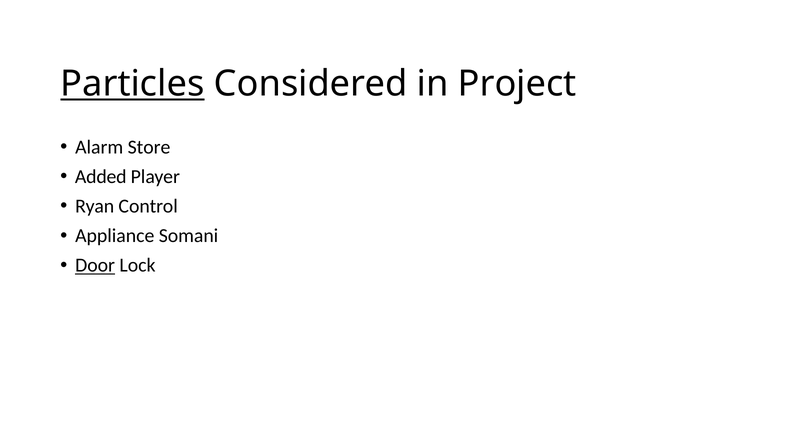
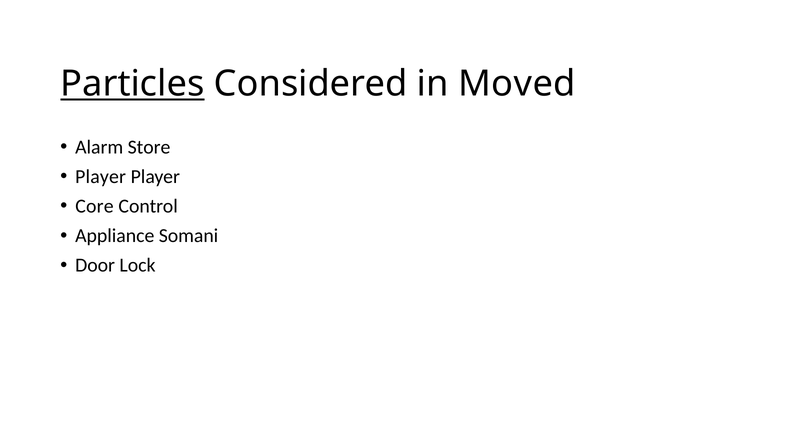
Project: Project -> Moved (517, 84)
Added: Added -> Player (101, 177)
Ryan: Ryan -> Core (94, 206)
Door underline: present -> none (95, 265)
